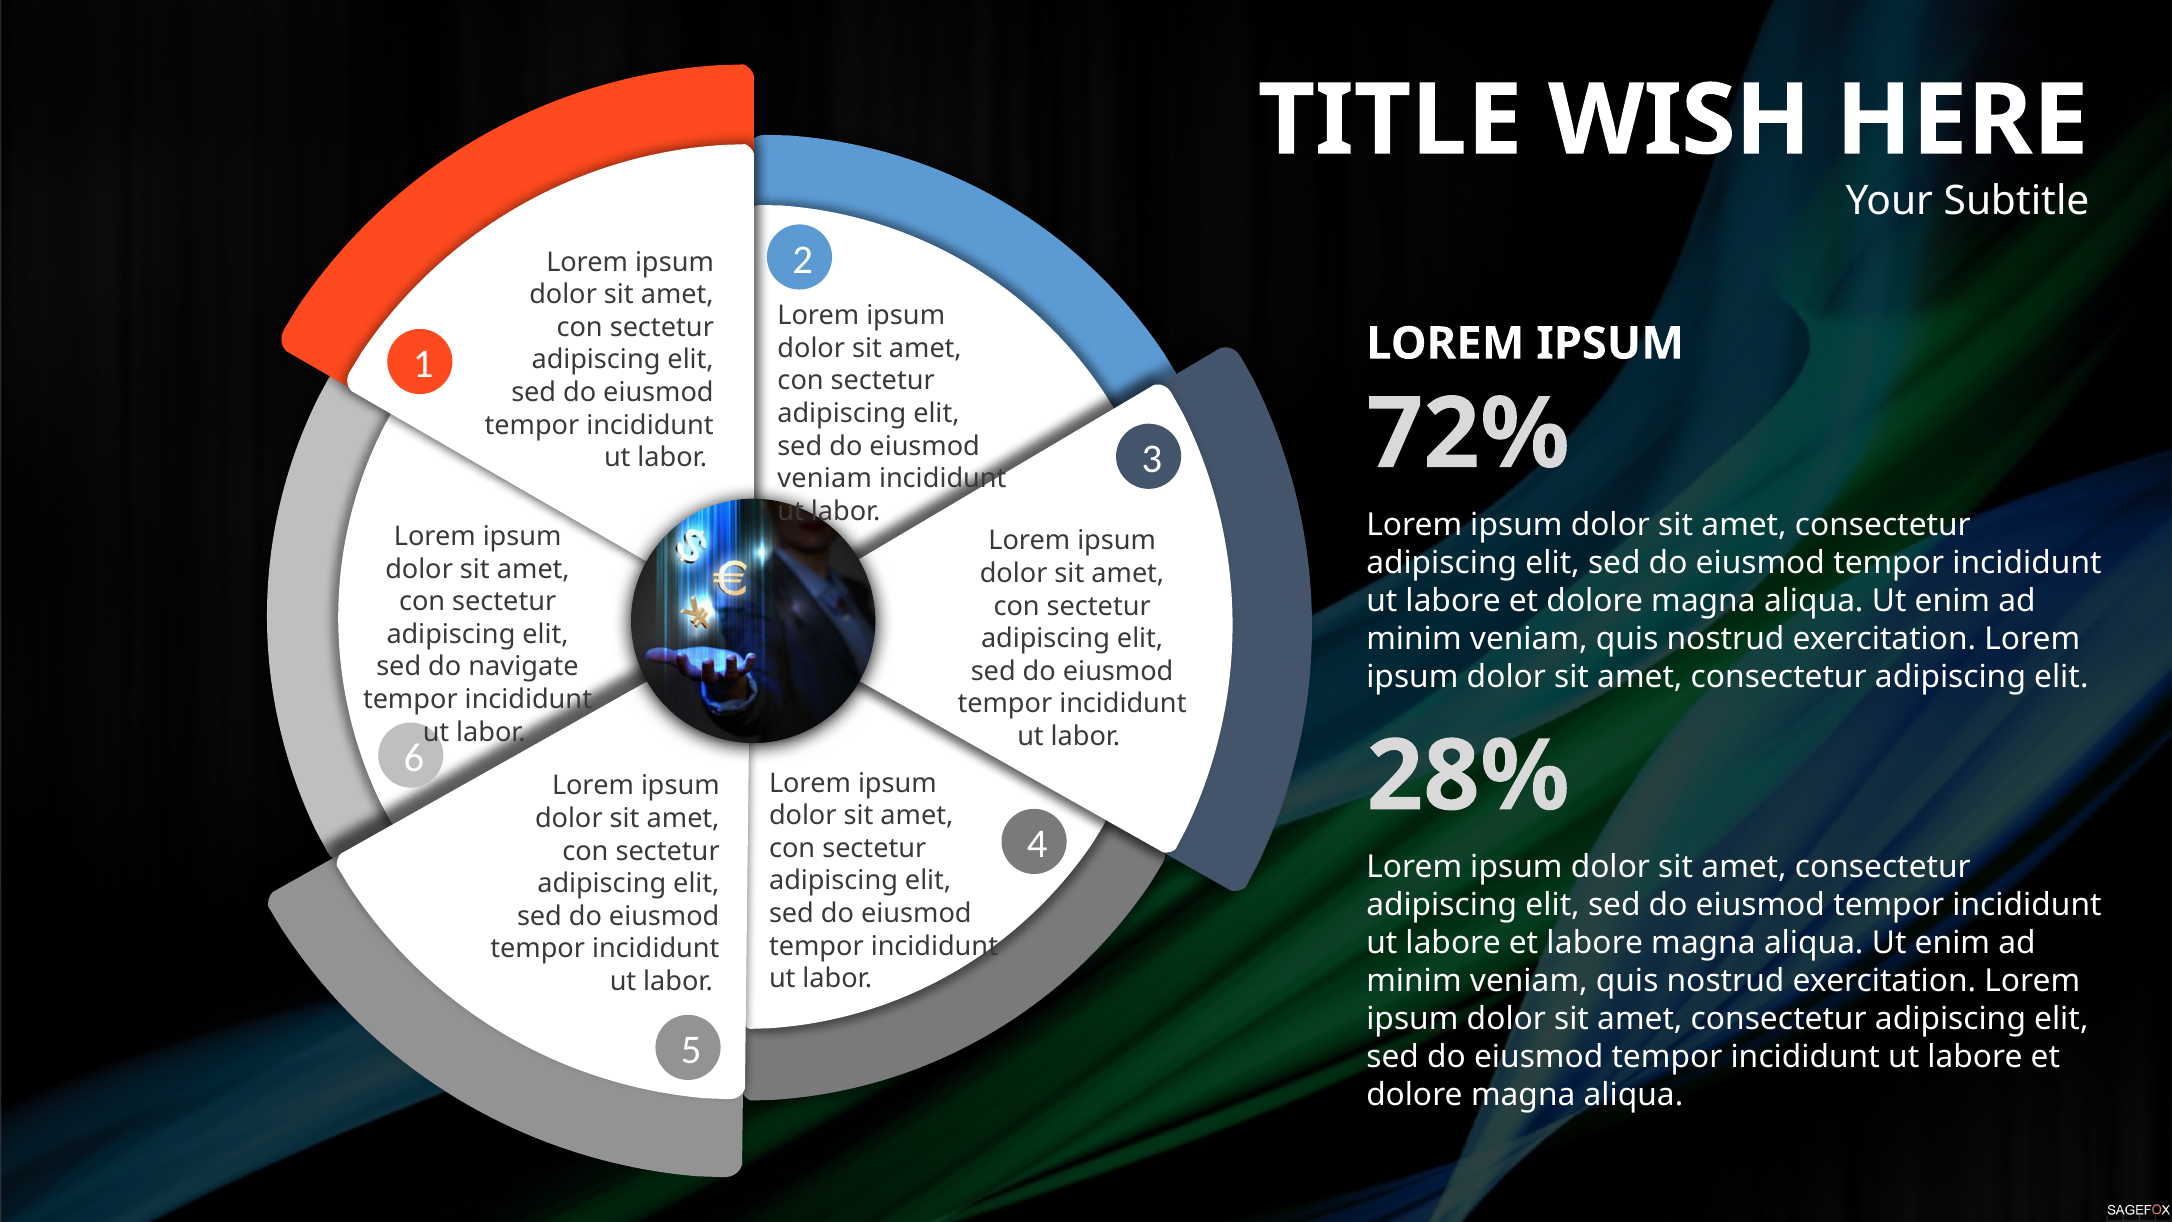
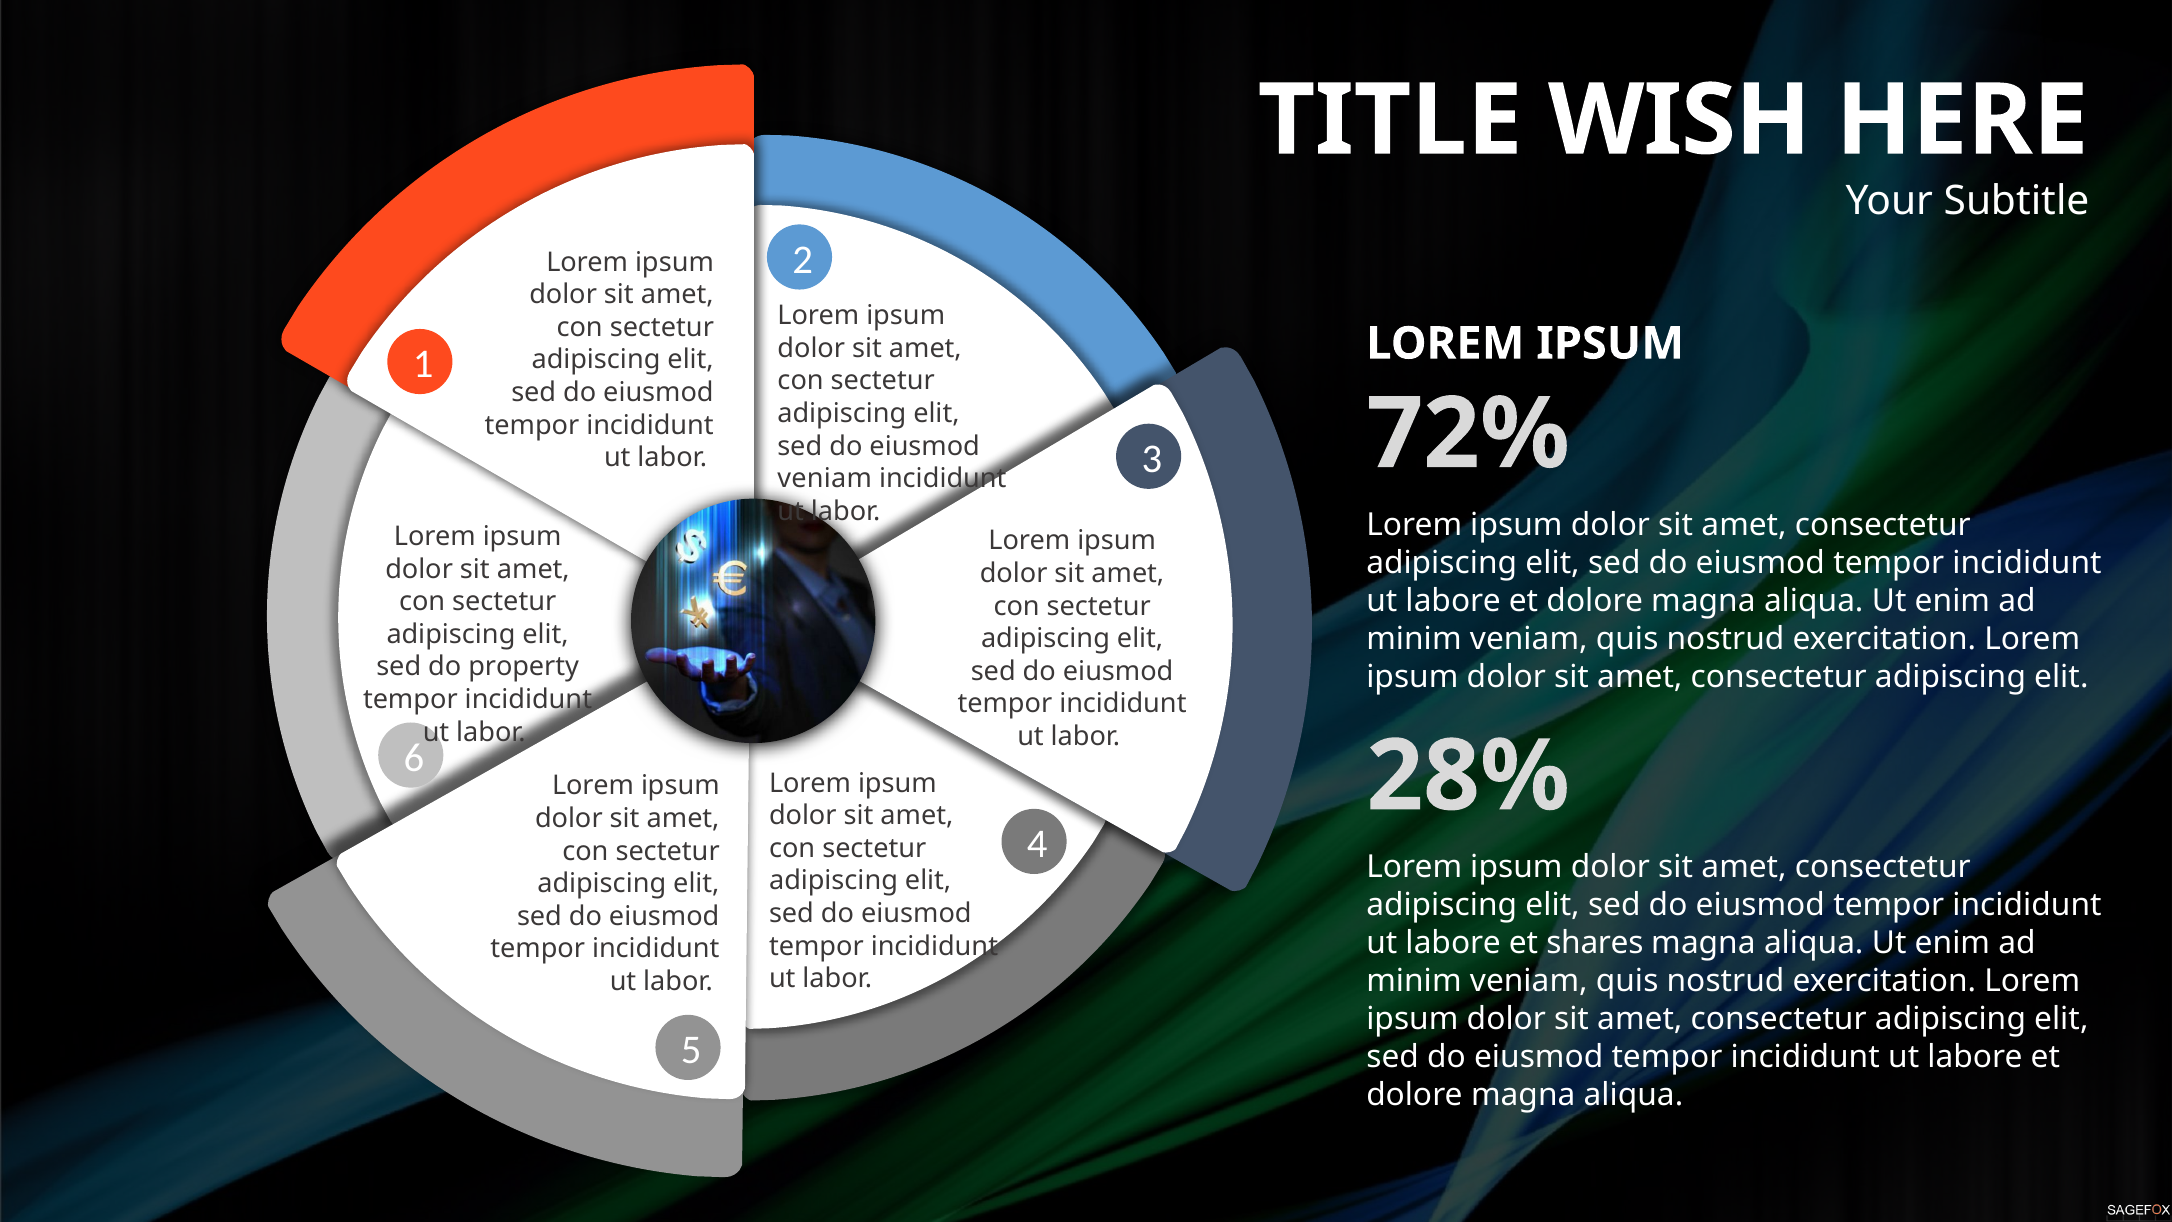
navigate: navigate -> property (524, 667)
et labore: labore -> shares (1595, 943)
